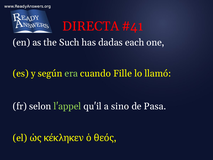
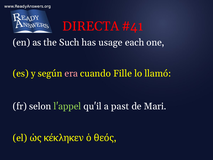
dadas: dadas -> usage (110, 42)
era colour: light green -> pink (71, 73)
sino: sino -> past (120, 106)
Pasa: Pasa -> Mari (155, 106)
